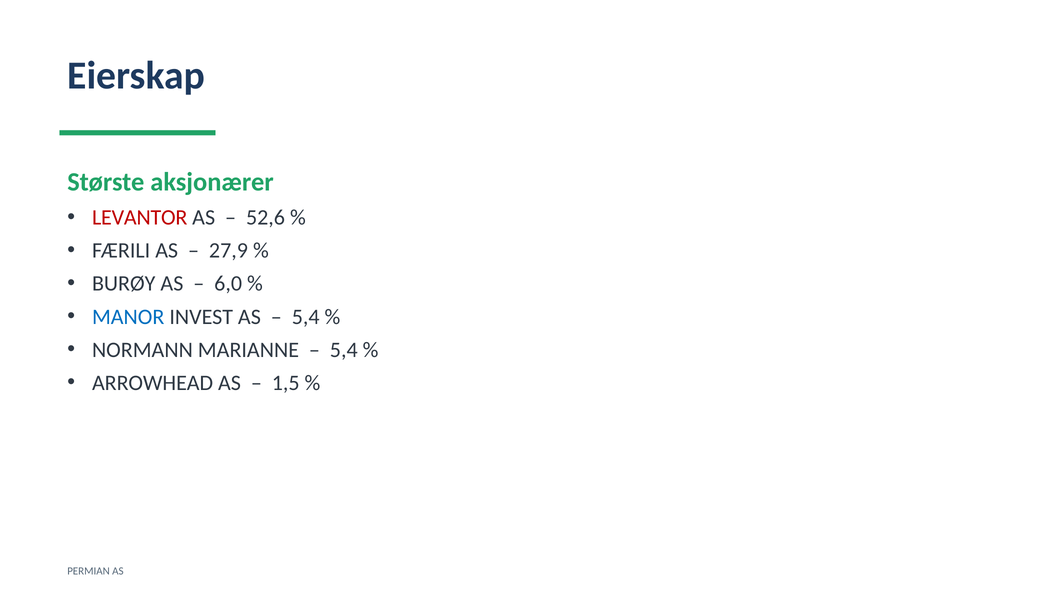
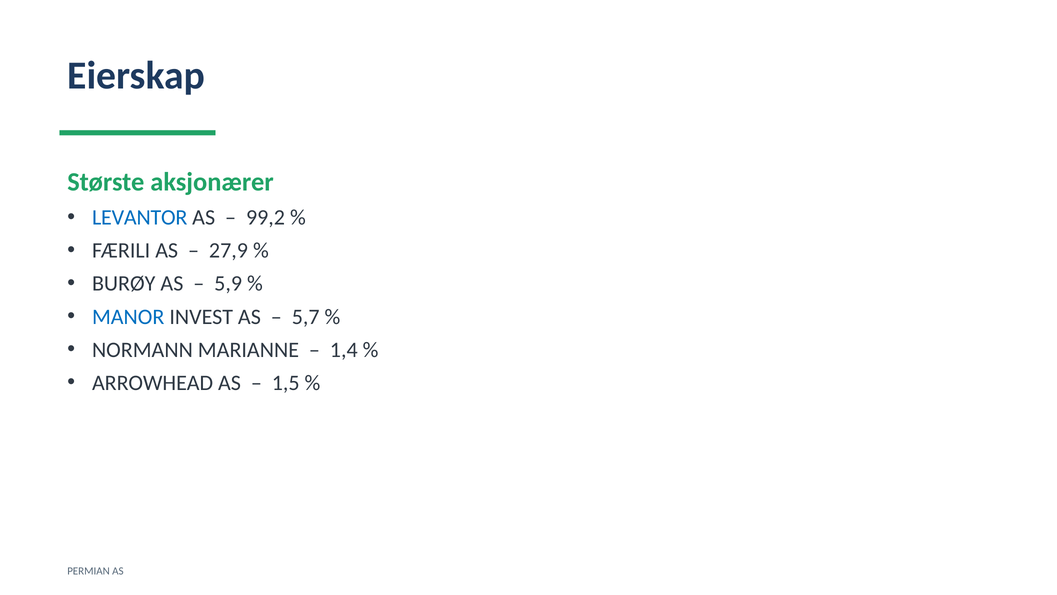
LEVANTOR colour: red -> blue (140, 217)
52,6: 52,6 -> 99,2 (266, 217)
6,0: 6,0 -> 5,9 (228, 283)
5,4: 5,4 -> 5,7 (306, 317)
5,4: 5,4 -> 1,4 (344, 350)
